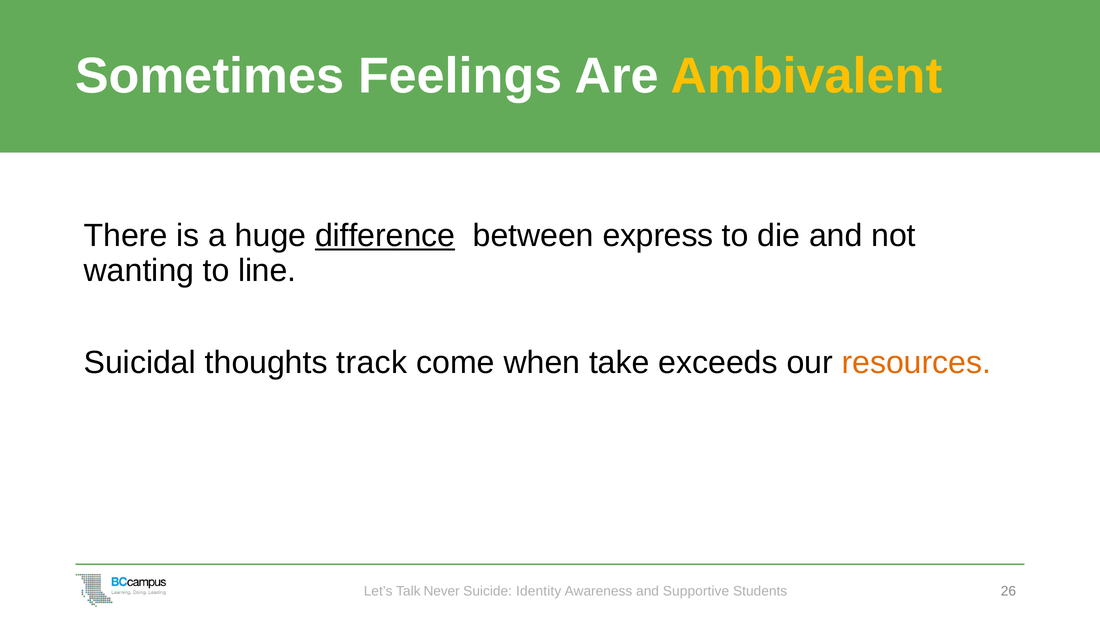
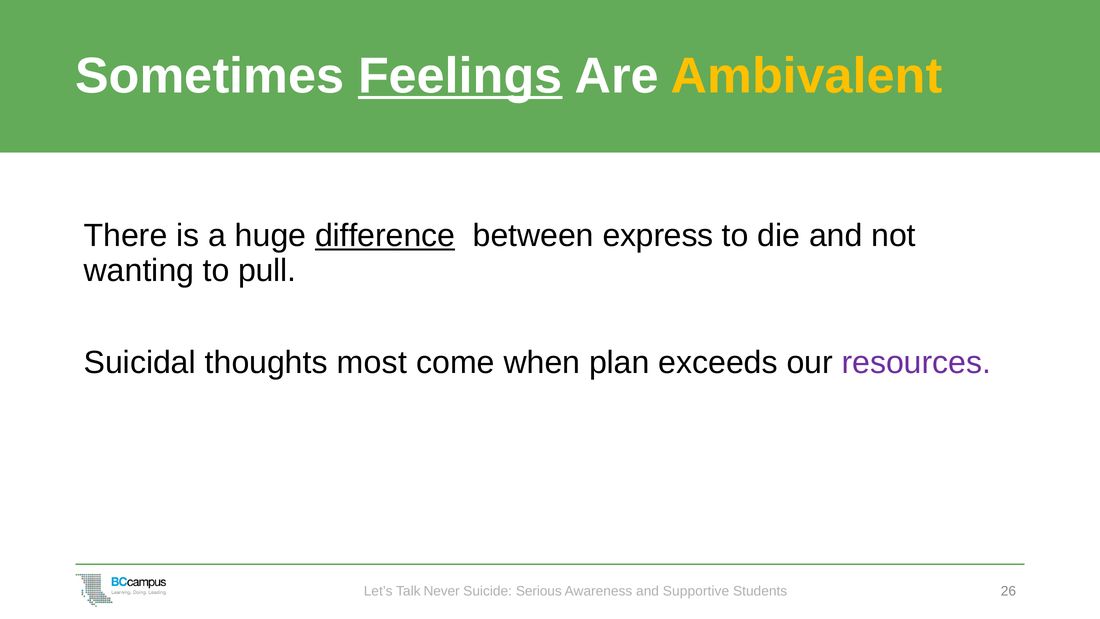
Feelings underline: none -> present (460, 76)
line: line -> pull (267, 270)
track: track -> most (372, 362)
take: take -> plan (619, 362)
resources colour: orange -> purple (916, 362)
Identity: Identity -> Serious (539, 591)
